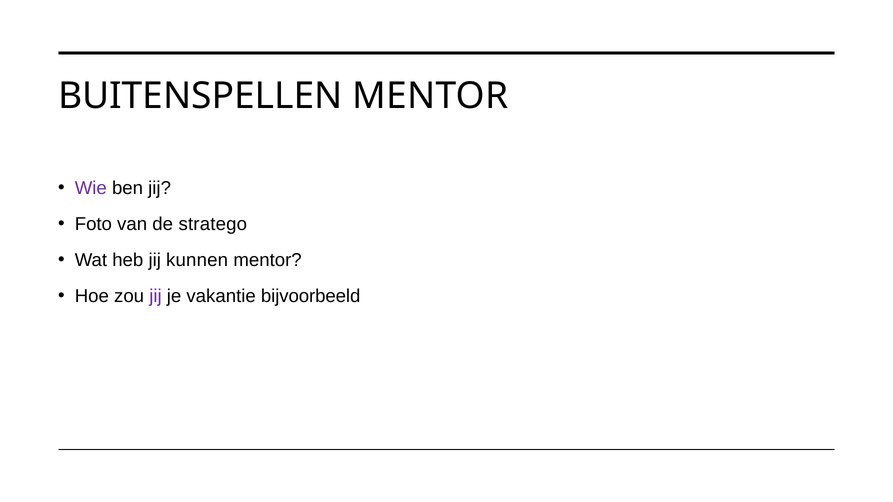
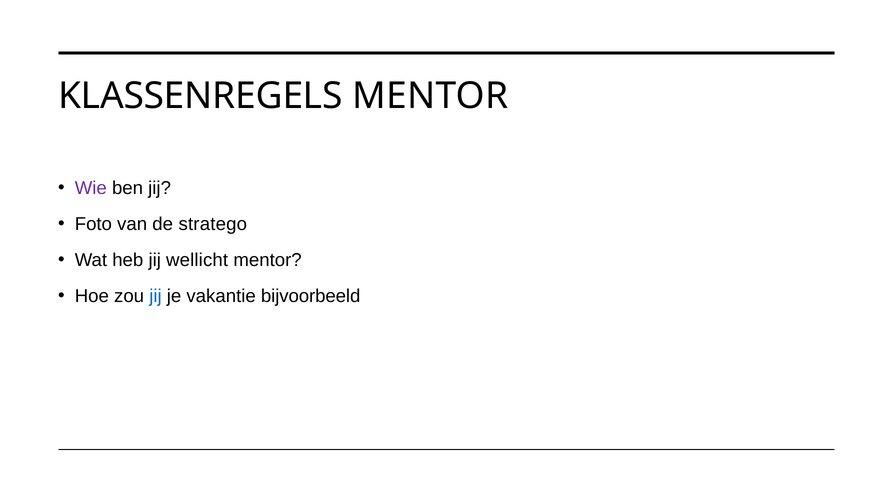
BUITENSPELLEN: BUITENSPELLEN -> KLASSENREGELS (200, 96)
kunnen: kunnen -> wellicht (197, 260)
jij colour: purple -> blue (155, 297)
